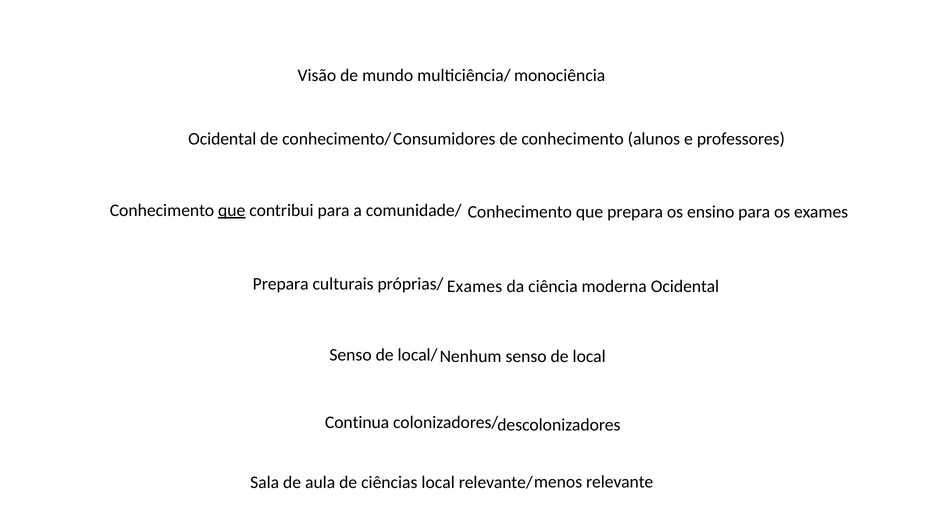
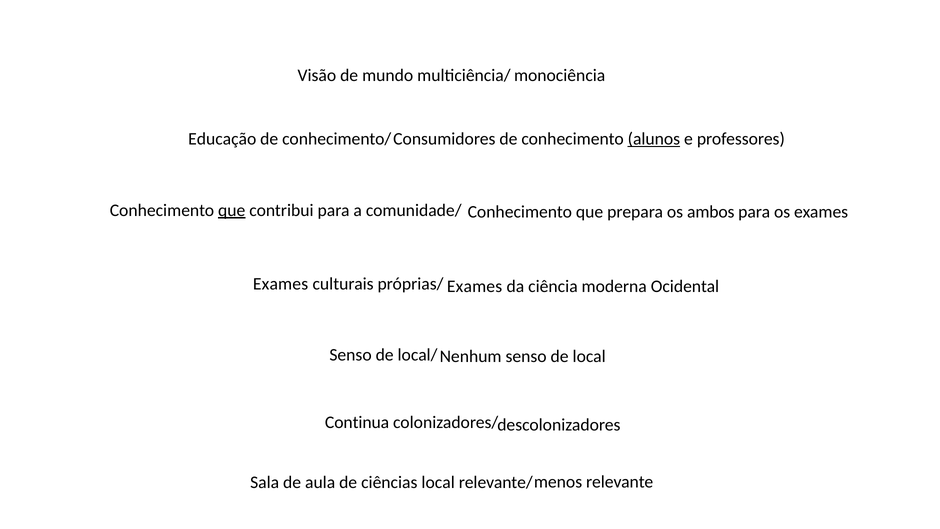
Ocidental: Ocidental -> Educação (222, 139)
alunos underline: none -> present (654, 139)
ensino: ensino -> ambos (711, 212)
Prepara: Prepara -> Exames (281, 284)
